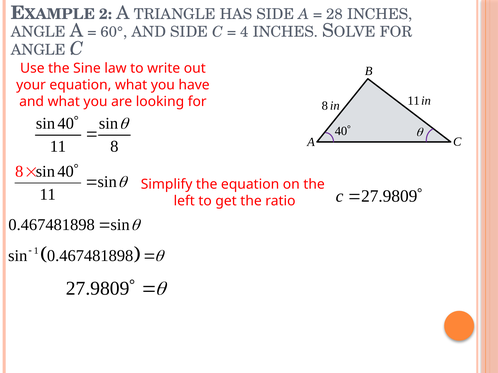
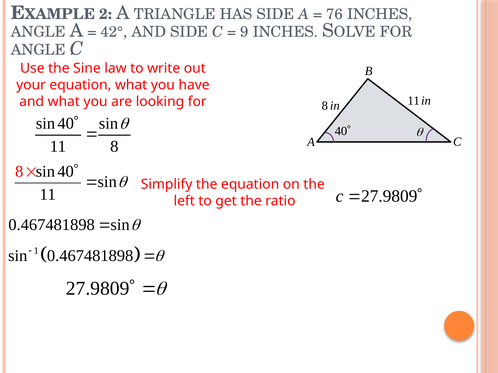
28: 28 -> 76 (335, 14)
60°: 60° -> 42° (114, 32)
4: 4 -> 9 (244, 32)
